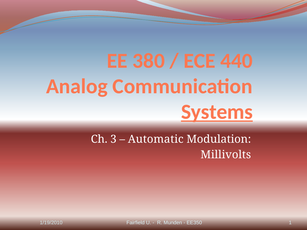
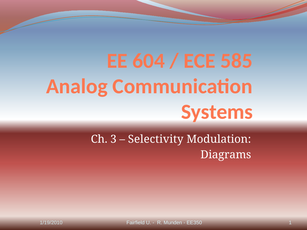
380: 380 -> 604 (149, 61)
440: 440 -> 585 (236, 61)
Systems underline: present -> none (217, 112)
Automatic: Automatic -> Selectivity (156, 139)
Millivolts: Millivolts -> Diagrams (226, 155)
